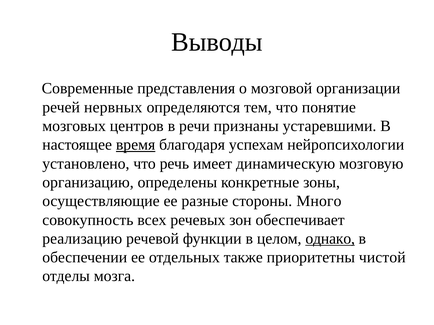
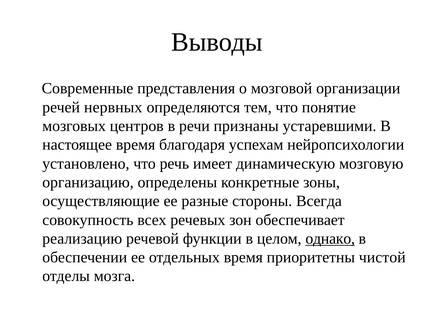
время underline: present -> none (136, 145)
Много: Много -> Всегда (319, 201)
отдельных также: также -> время (243, 258)
